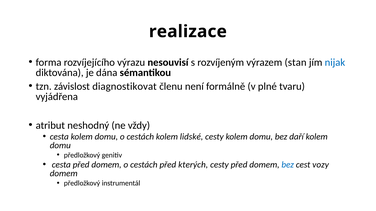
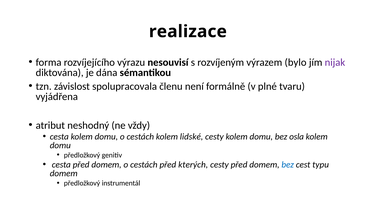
stan: stan -> bylo (296, 62)
nijak colour: blue -> purple (335, 62)
diagnostikovat: diagnostikovat -> spolupracovala (125, 87)
daří: daří -> osla (297, 137)
vozy: vozy -> typu (321, 165)
